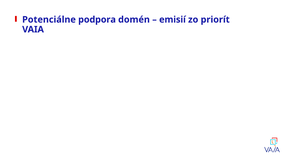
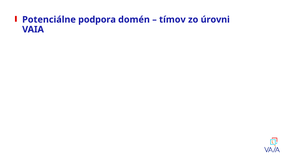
emisií: emisií -> tímov (172, 20)
priorít: priorít -> úrovni (215, 20)
